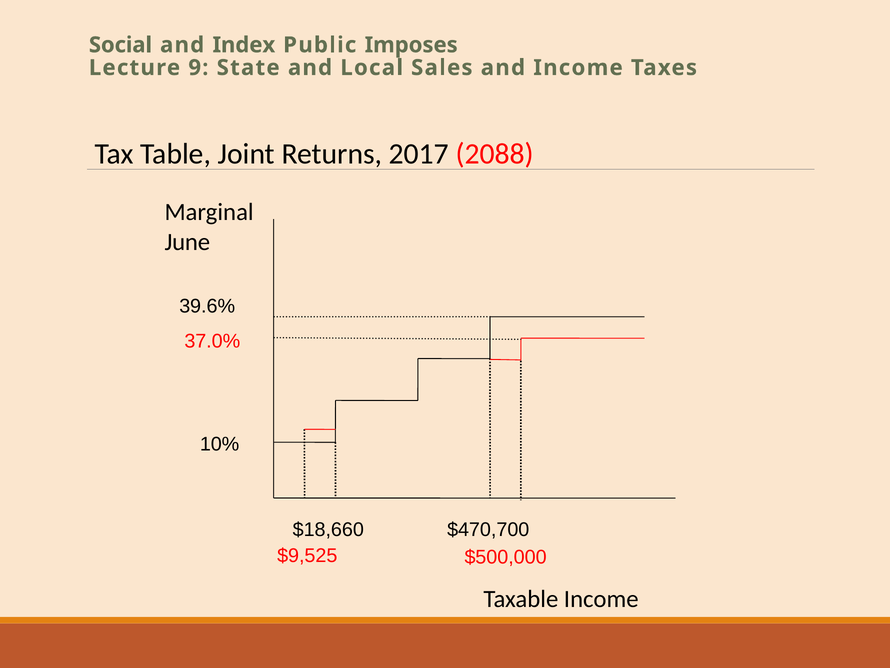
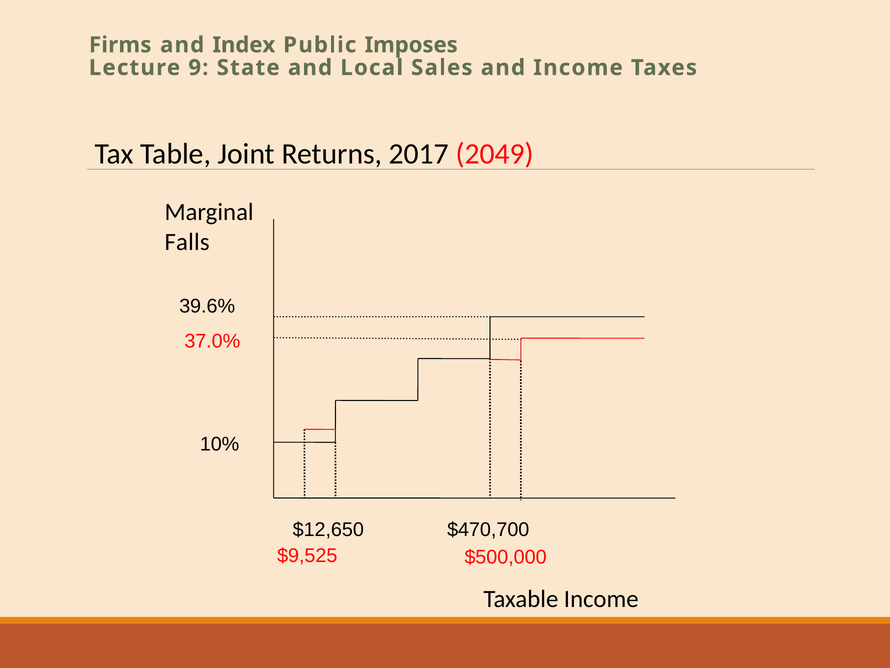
Social: Social -> Firms (120, 45)
2088: 2088 -> 2049 (495, 154)
June: June -> Falls (187, 242)
$18,660: $18,660 -> $12,650 (328, 529)
